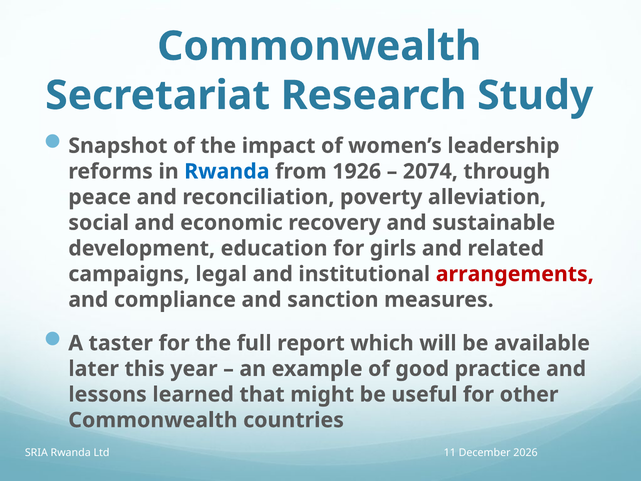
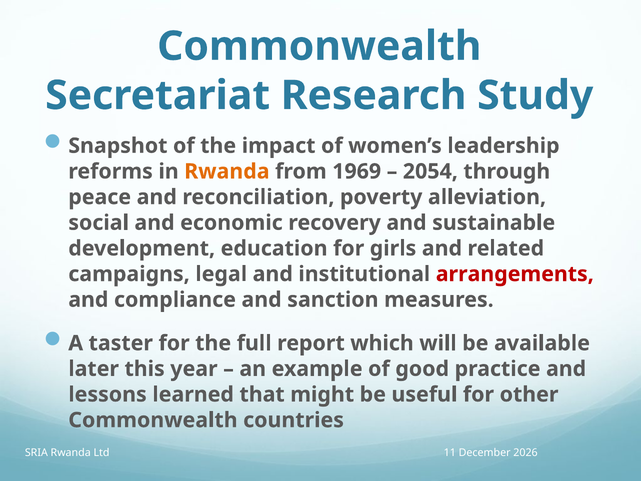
Rwanda colour: blue -> orange (227, 171)
1926: 1926 -> 1969 (357, 171)
2074: 2074 -> 2054 (430, 171)
